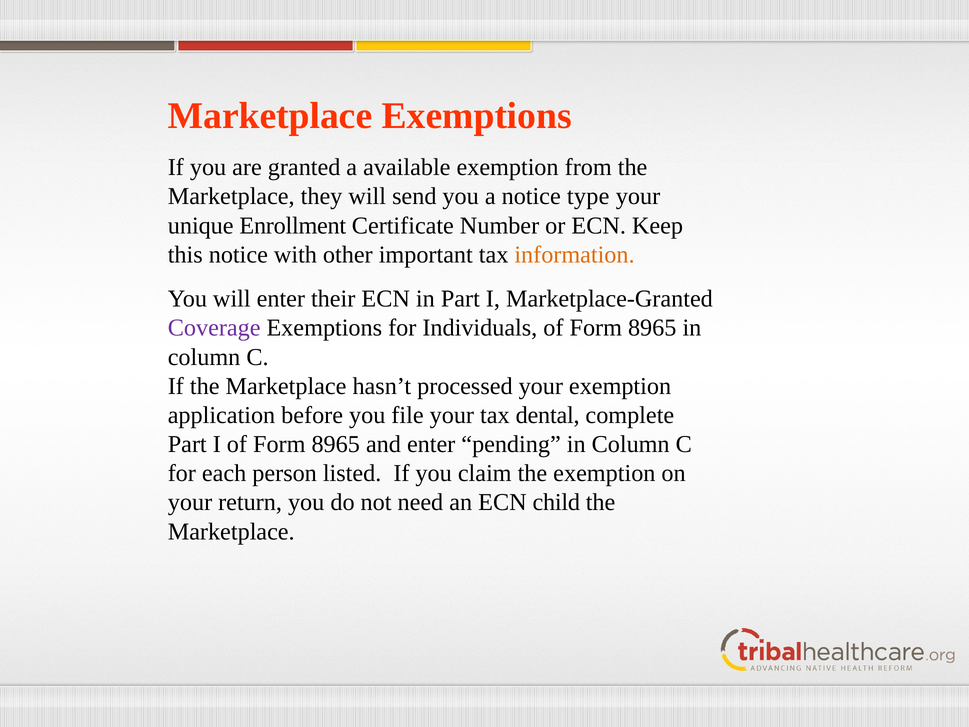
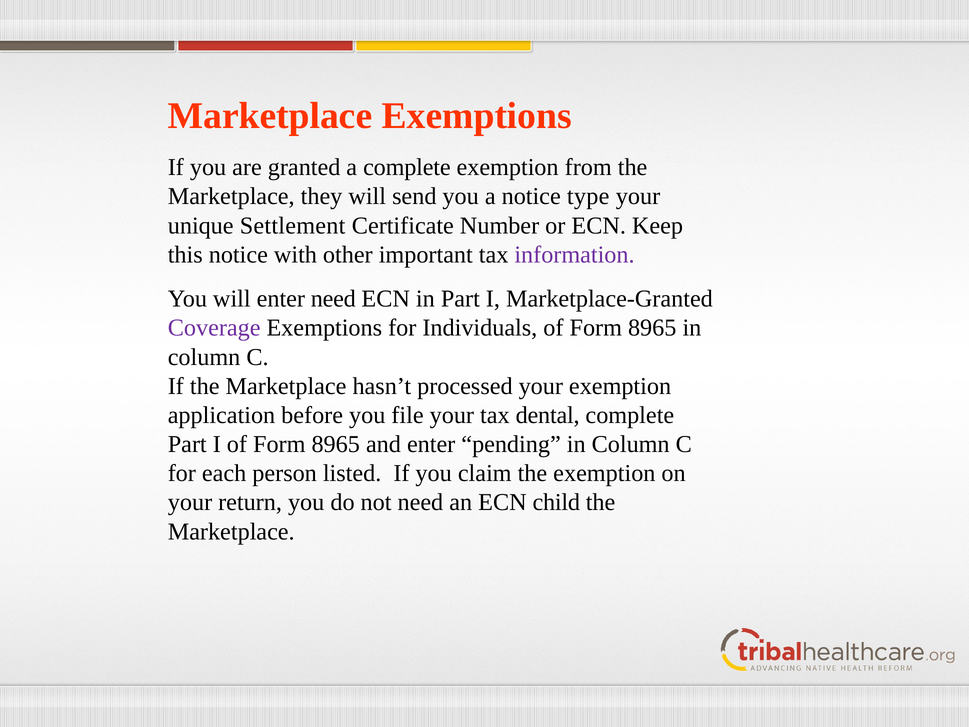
a available: available -> complete (407, 167)
Enrollment: Enrollment -> Settlement (293, 225)
information colour: orange -> purple (575, 255)
enter their: their -> need (333, 299)
